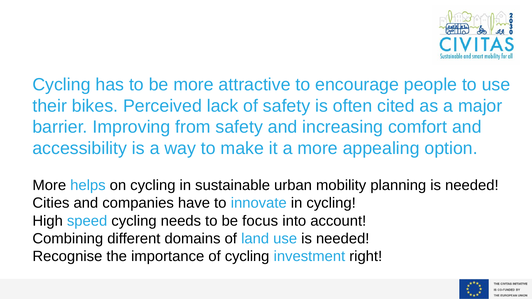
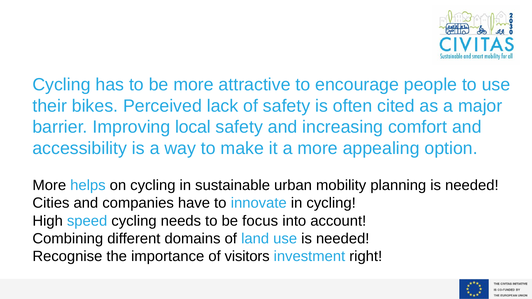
from: from -> local (193, 127)
of cycling: cycling -> visitors (247, 256)
